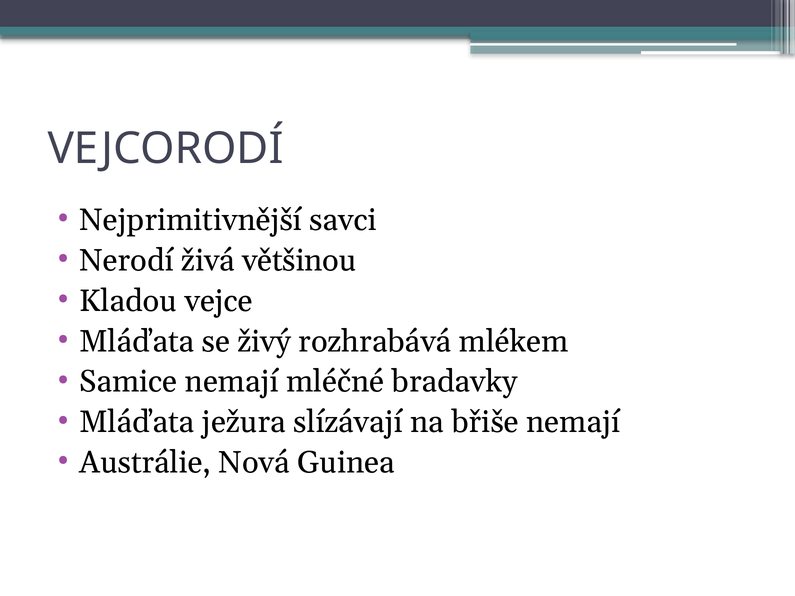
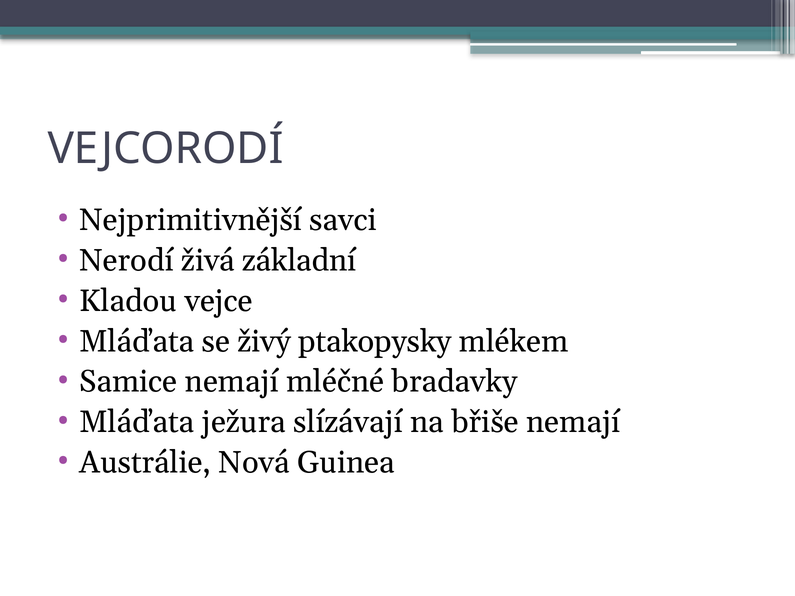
většinou: většinou -> základní (299, 261)
rozhrabává: rozhrabává -> ptakopysky (375, 342)
